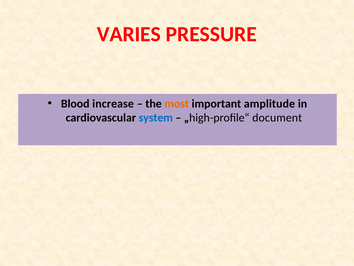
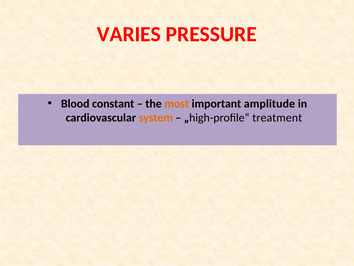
increase: increase -> constant (113, 103)
system colour: blue -> orange (156, 118)
document: document -> treatment (277, 118)
